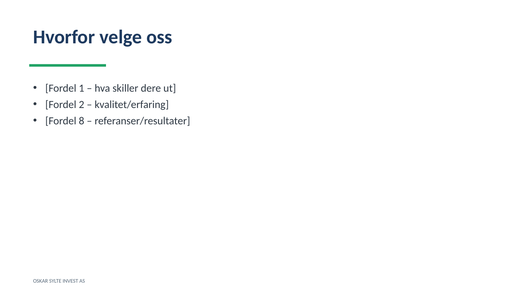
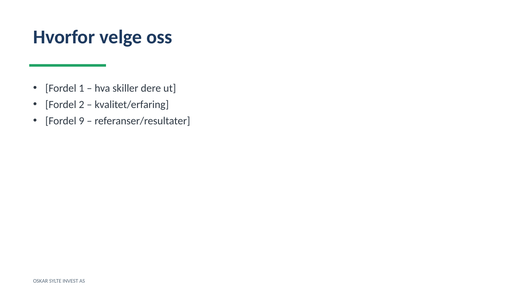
8: 8 -> 9 (82, 121)
